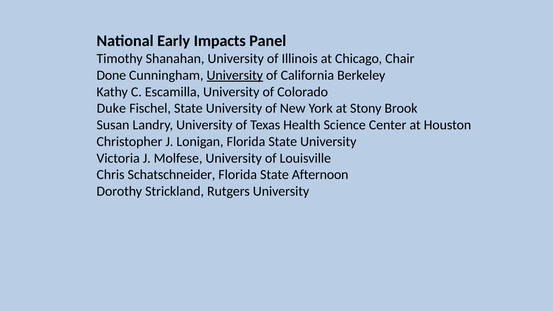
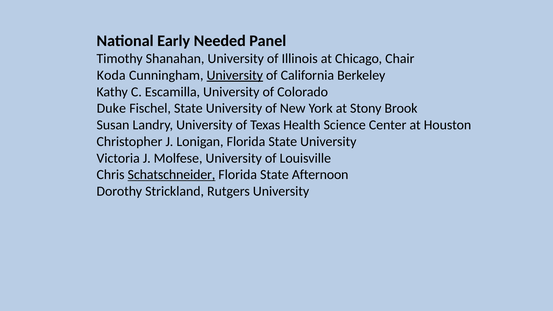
Impacts: Impacts -> Needed (220, 41)
Done: Done -> Koda (111, 75)
Schatschneider underline: none -> present (171, 175)
